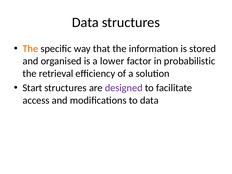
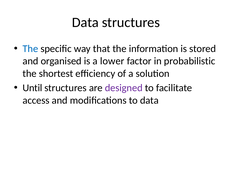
The colour: orange -> blue (30, 49)
retrieval: retrieval -> shortest (56, 73)
Start: Start -> Until (32, 88)
